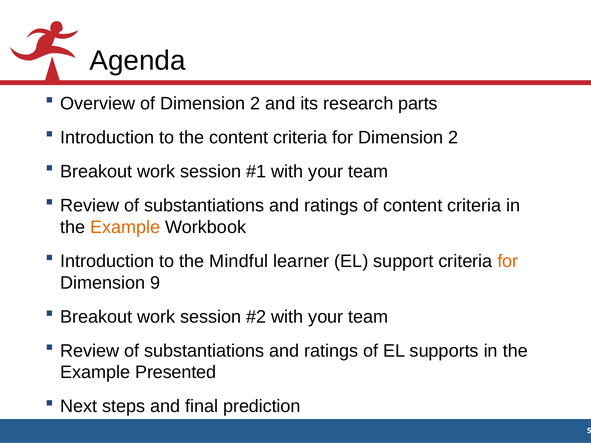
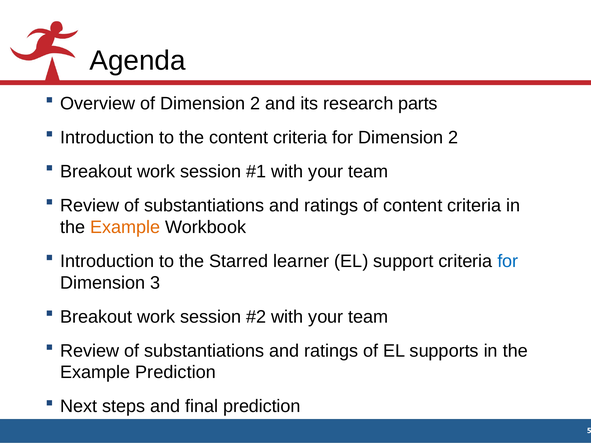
Mindful: Mindful -> Starred (239, 261)
for colour: orange -> blue (508, 261)
9: 9 -> 3 (155, 283)
Example Presented: Presented -> Prediction (176, 373)
